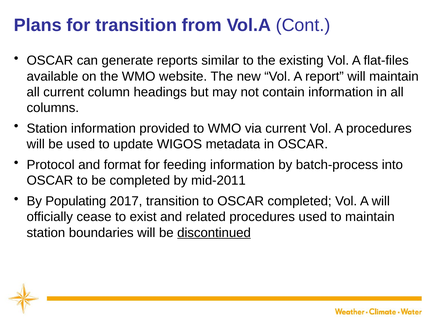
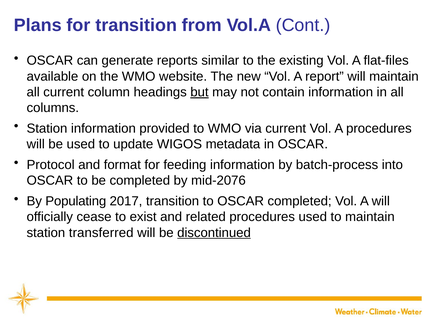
but underline: none -> present (199, 92)
mid-2011: mid-2011 -> mid-2076 (218, 180)
boundaries: boundaries -> transferred (101, 232)
